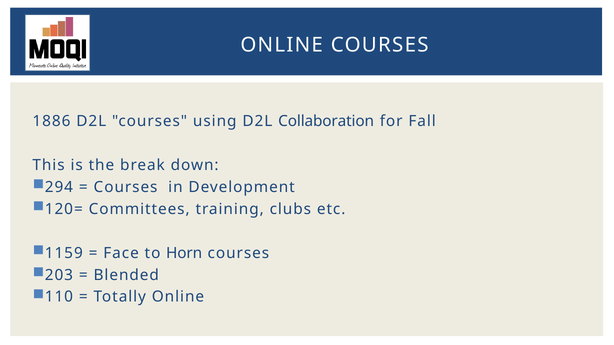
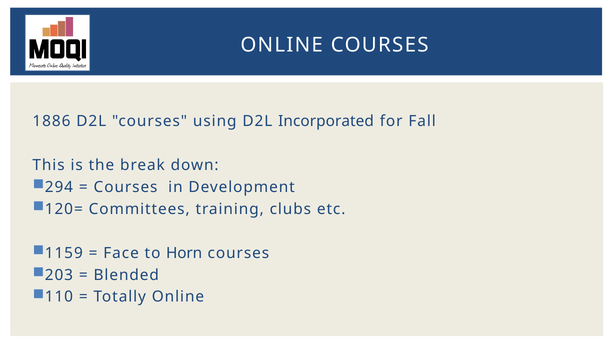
Collaboration: Collaboration -> Incorporated (326, 121)
